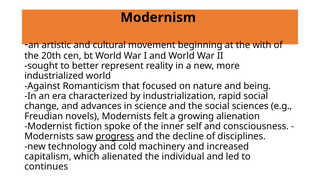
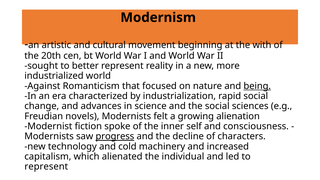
being underline: none -> present (257, 86)
disciplines: disciplines -> characters (242, 136)
continues: continues -> represent (46, 167)
